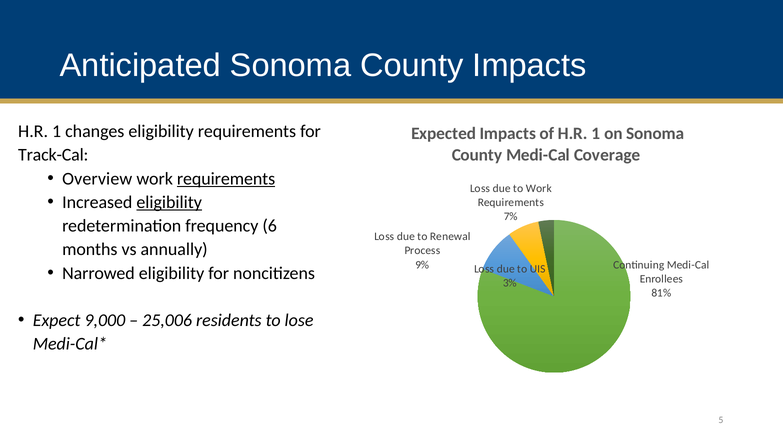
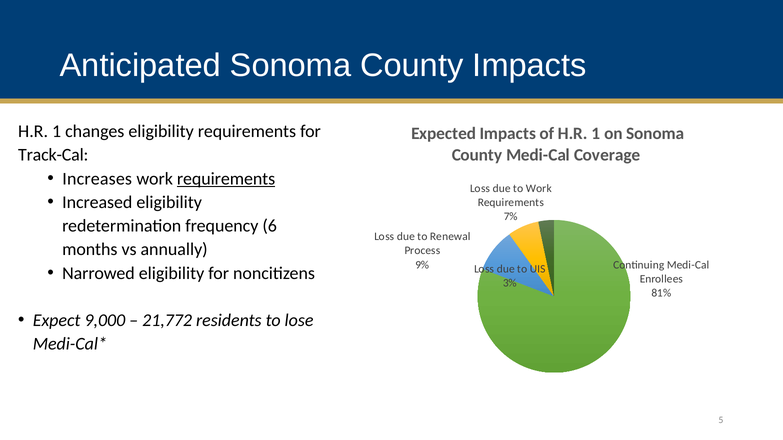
Overview: Overview -> Increases (97, 179)
eligibility underline: present -> none (169, 202)
25,006: 25,006 -> 21,772 (167, 321)
